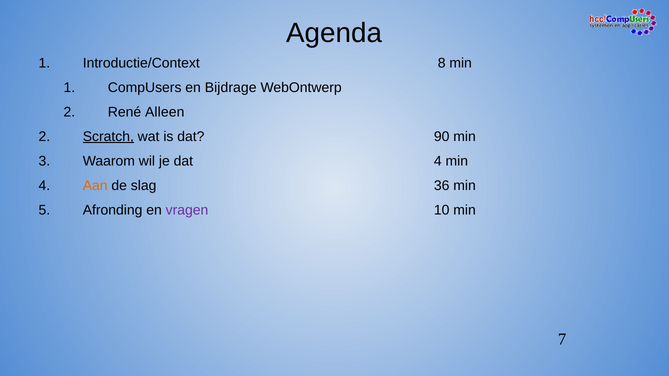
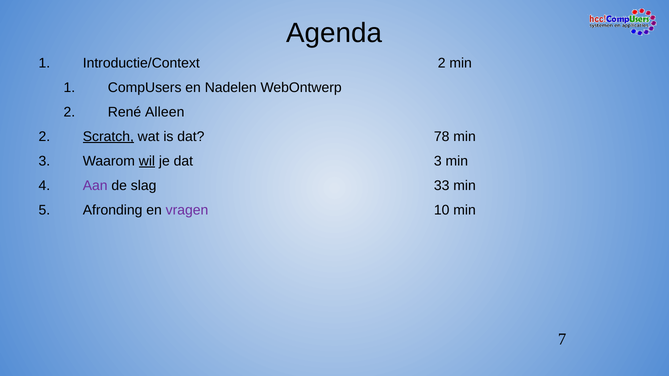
Introductie/Context 8: 8 -> 2 (442, 63)
Bijdrage: Bijdrage -> Nadelen (231, 88)
90: 90 -> 78 (442, 137)
wil underline: none -> present (147, 161)
dat 4: 4 -> 3 (438, 161)
Aan colour: orange -> purple (95, 186)
36: 36 -> 33 (442, 186)
